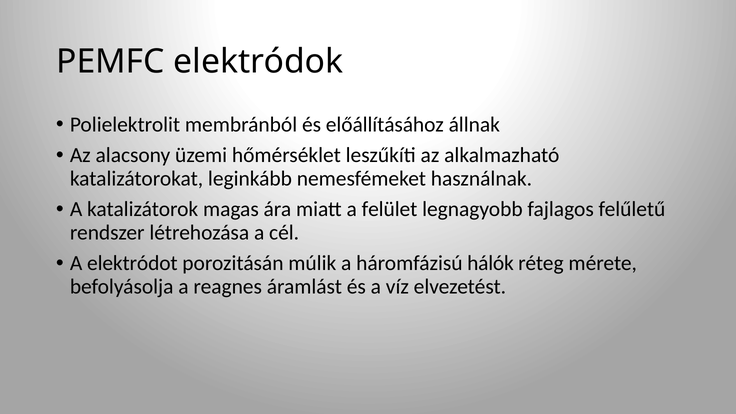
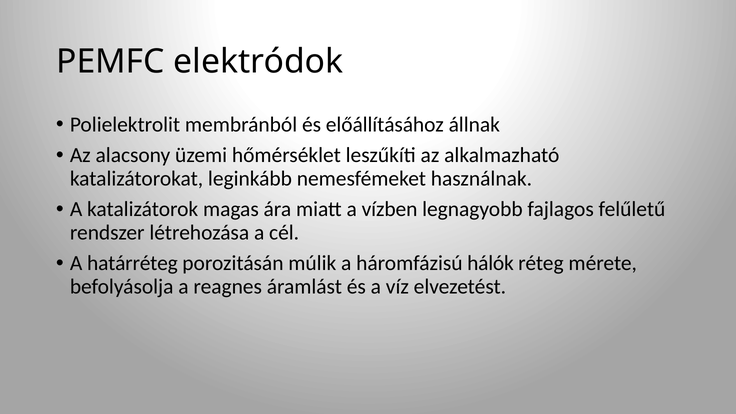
felület: felület -> vízben (390, 209)
elektródot: elektródot -> határréteg (132, 263)
